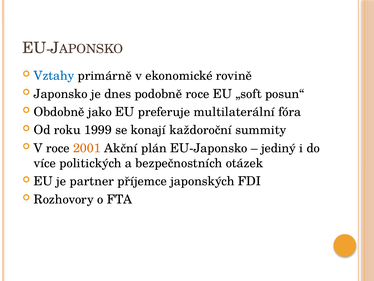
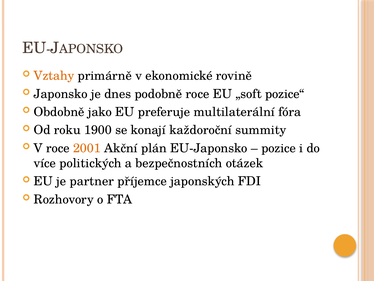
Vztahy colour: blue -> orange (54, 76)
posun“: posun“ -> pozice“ (285, 94)
1999: 1999 -> 1900 (98, 130)
jediný: jediný -> pozice (279, 148)
